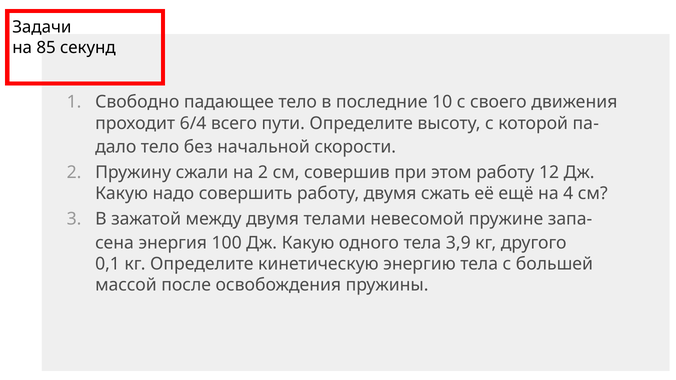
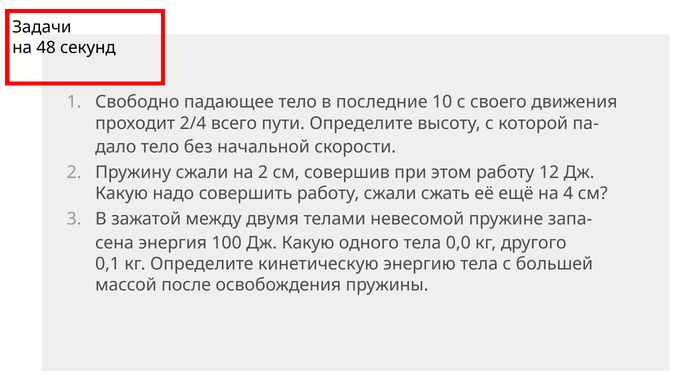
85: 85 -> 48 (46, 48)
6/4: 6/4 -> 2/4 (193, 123)
работу двумя: двумя -> сжали (390, 194)
3,9: 3,9 -> 0,0 (458, 243)
